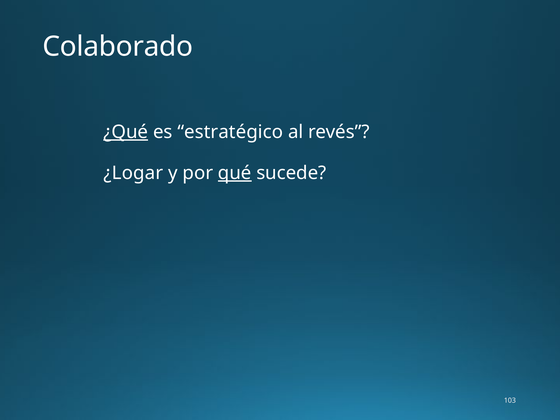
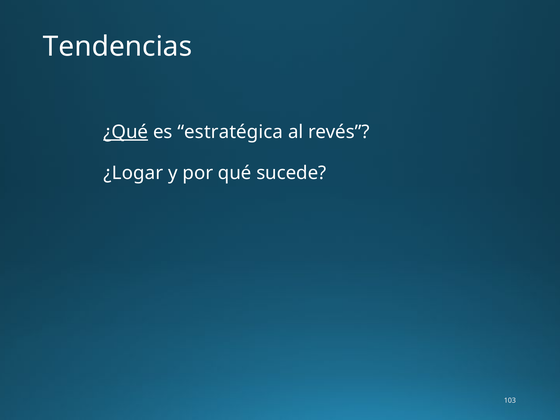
Colaborado: Colaborado -> Tendencias (118, 47)
estratégico: estratégico -> estratégica (230, 132)
qué underline: present -> none (235, 173)
